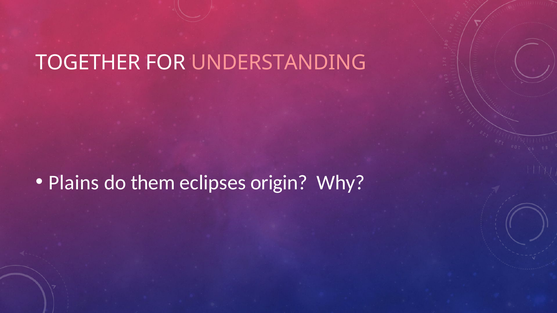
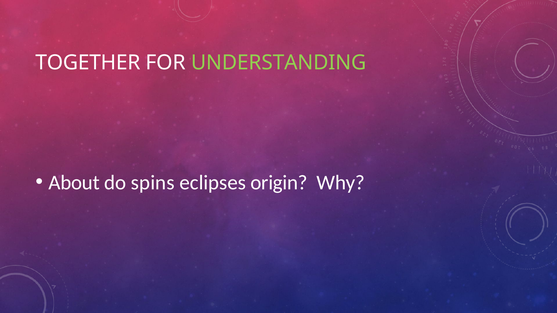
UNDERSTANDING colour: pink -> light green (279, 63)
Plains: Plains -> About (74, 183)
them: them -> spins (153, 183)
